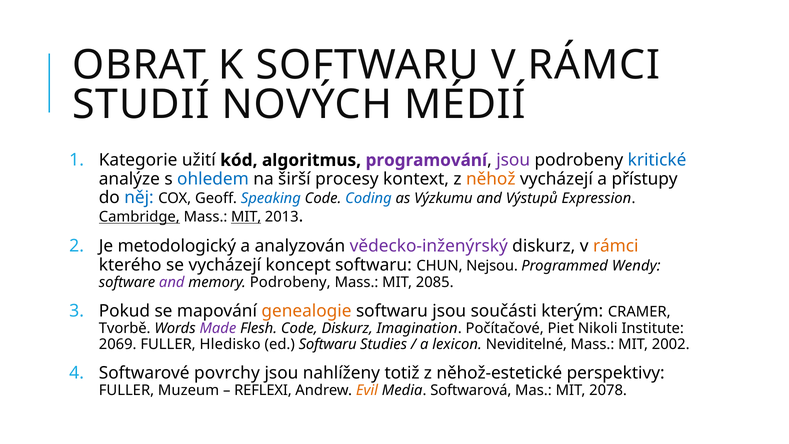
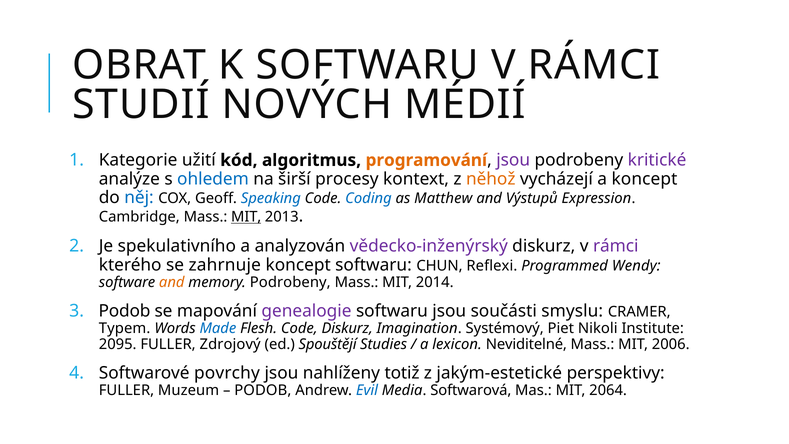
programování colour: purple -> orange (426, 160)
kritické colour: blue -> purple (657, 160)
a přístupy: přístupy -> koncept (644, 179)
Výzkumu: Výzkumu -> Matthew (443, 198)
Cambridge underline: present -> none (139, 217)
metodologický: metodologický -> spekulativního (177, 246)
rámci colour: orange -> purple (616, 246)
se vycházejí: vycházejí -> zahrnuje (225, 265)
Nejsou: Nejsou -> Reflexi (492, 266)
and colour: purple -> orange (172, 282)
2085: 2085 -> 2014 (435, 282)
Pokud: Pokud -> Podob (125, 311)
genealogie colour: orange -> purple (306, 311)
kterým: kterým -> smyslu (572, 311)
Tvorbě: Tvorbě -> Typem (125, 328)
Made colour: purple -> blue (218, 328)
Počítačové: Počítačové -> Systémový (505, 328)
2069: 2069 -> 2095 (118, 344)
Hledisko: Hledisko -> Zdrojový (230, 344)
ed Softwaru: Softwaru -> Spouštějí (328, 344)
2002: 2002 -> 2006 (671, 344)
něhož-estetické: něhož-estetické -> jakým-estetické (499, 373)
REFLEXI: REFLEXI -> PODOB (263, 390)
Evil colour: orange -> blue (367, 390)
2078: 2078 -> 2064 (608, 390)
